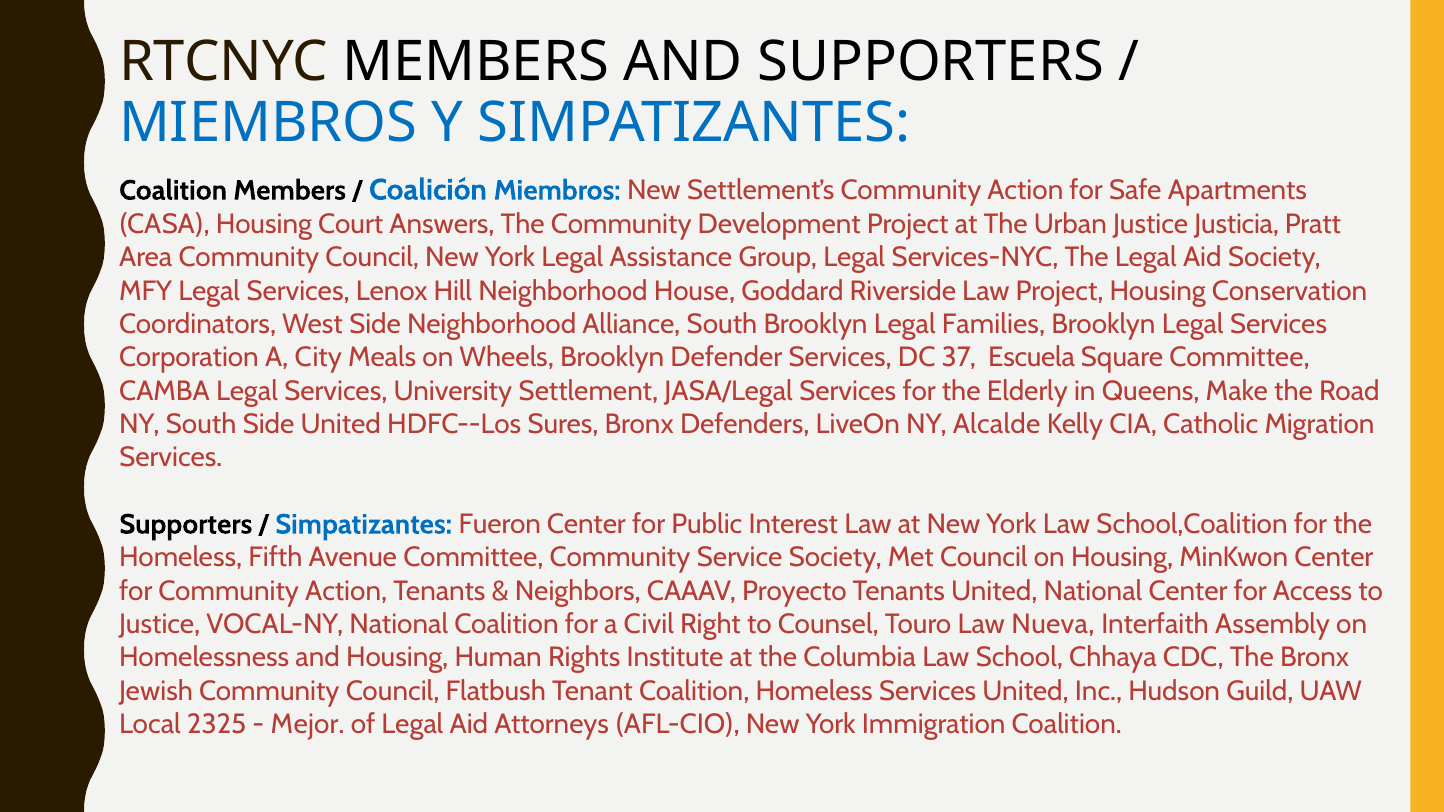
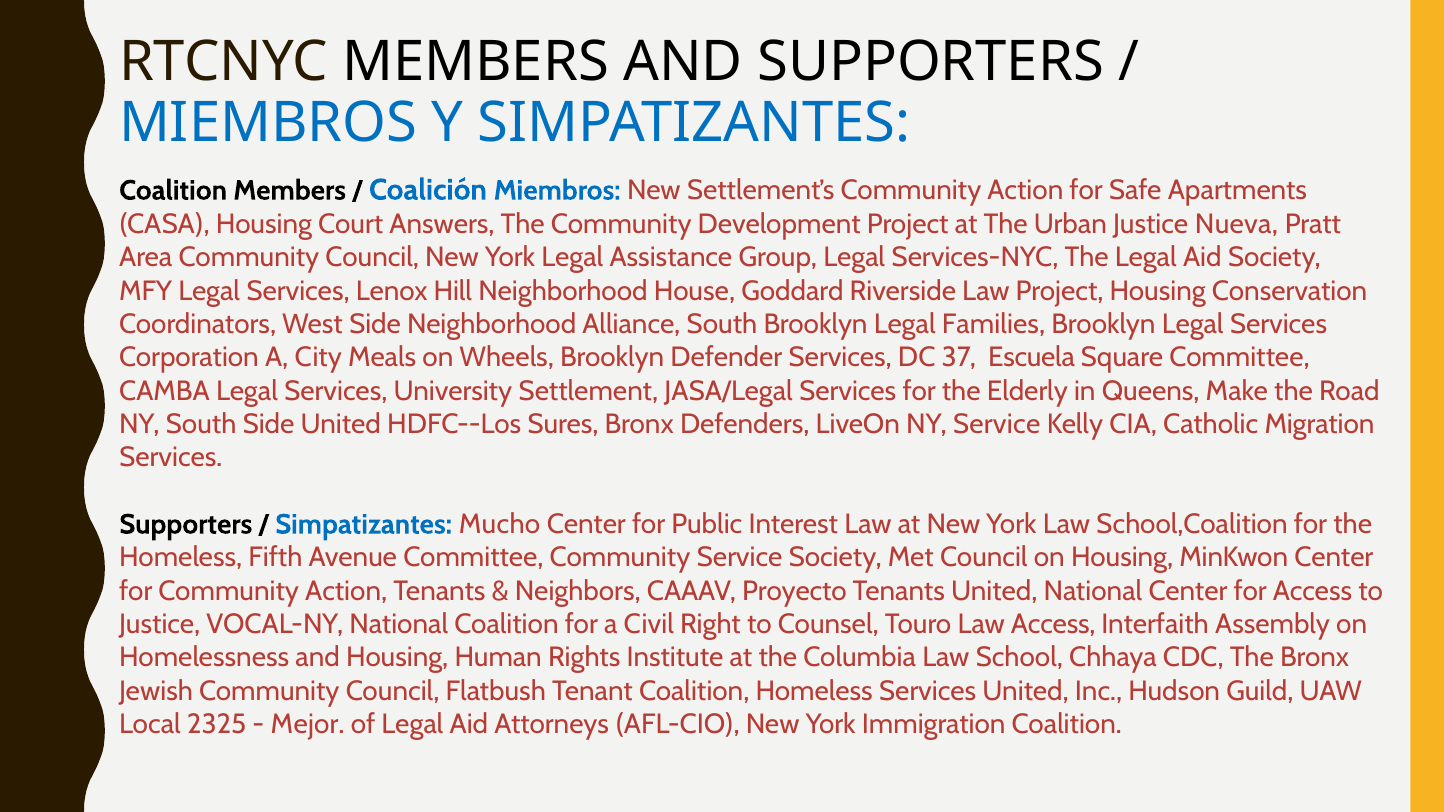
Justicia: Justicia -> Nueva (1236, 224)
NY Alcalde: Alcalde -> Service (997, 424)
Fueron: Fueron -> Mucho (500, 525)
Law Nueva: Nueva -> Access (1053, 625)
